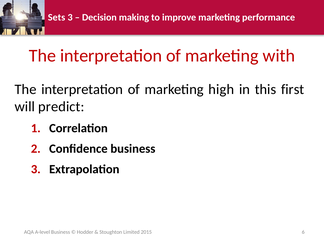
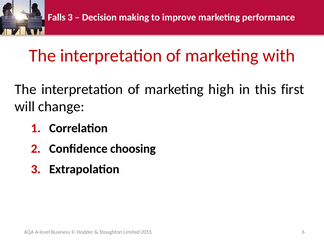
Sets: Sets -> Falls (57, 17)
predict: predict -> change (61, 107)
Confidence business: business -> choosing (133, 149)
